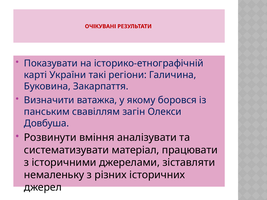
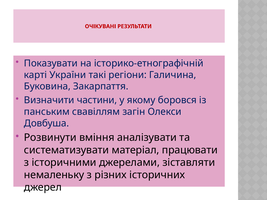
ватажка: ватажка -> частини (97, 100)
